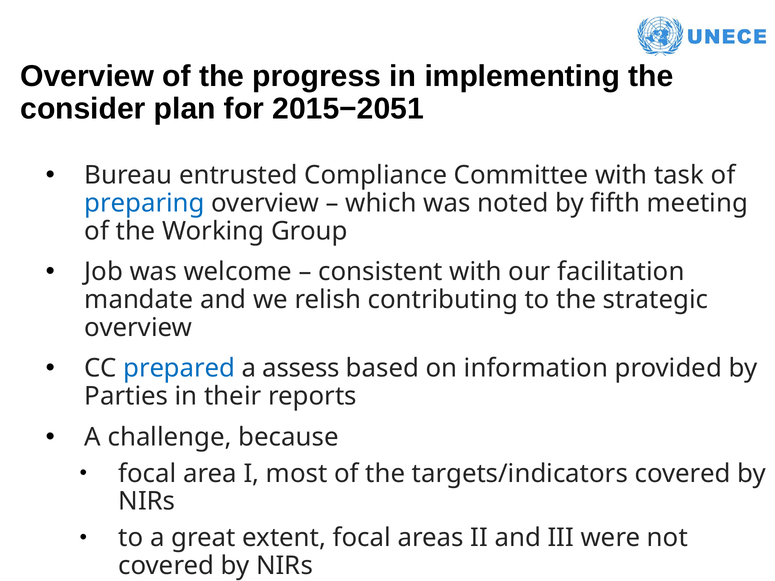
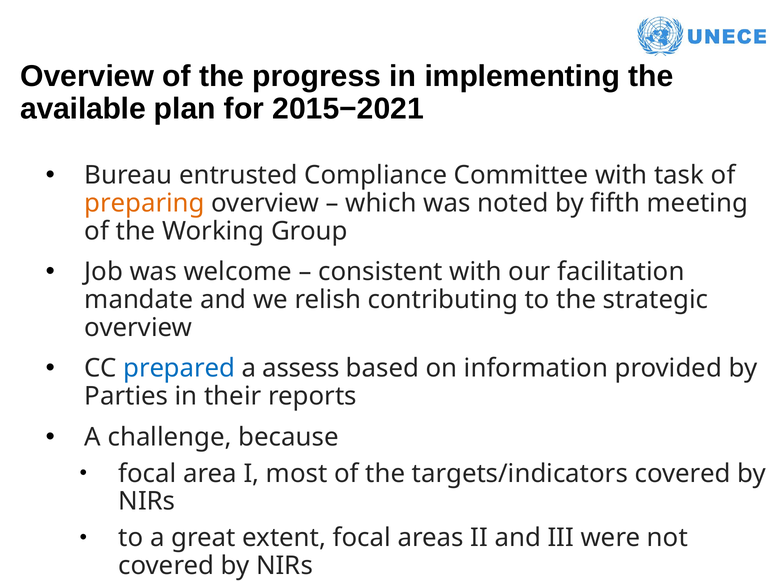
consider: consider -> available (83, 109)
2015−2051: 2015−2051 -> 2015−2021 (348, 109)
preparing colour: blue -> orange (145, 203)
